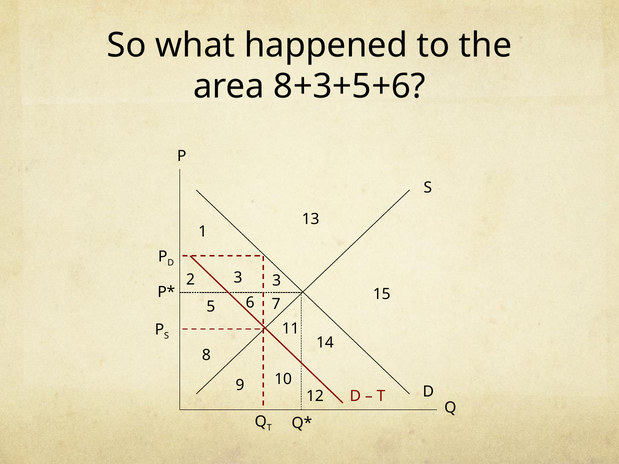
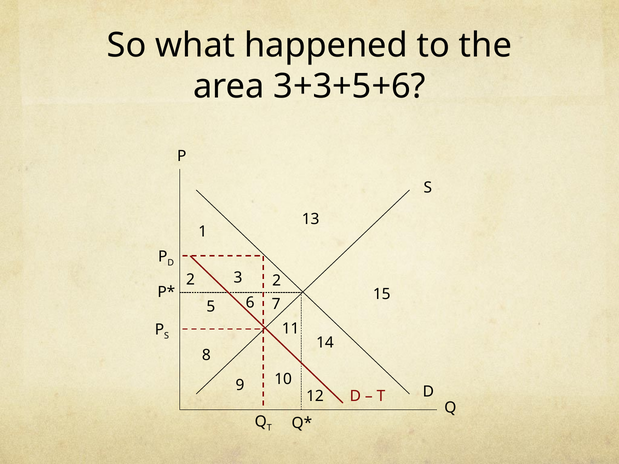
8+3+5+6: 8+3+5+6 -> 3+3+5+6 (350, 86)
3 3: 3 -> 2 (277, 281)
